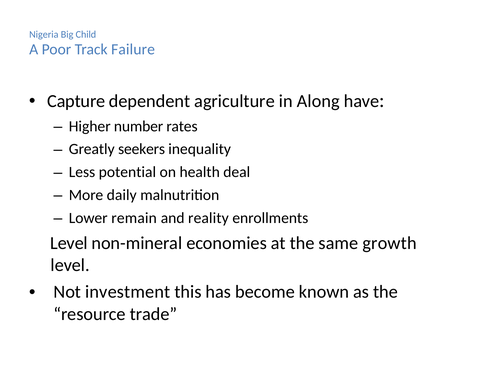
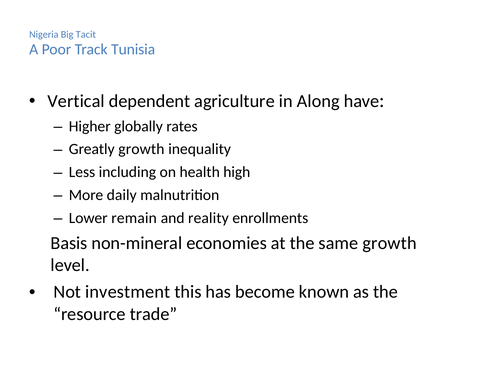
Child: Child -> Tacit (86, 35)
Failure: Failure -> Tunisia (133, 49)
Capture: Capture -> Vertical (76, 101)
number: number -> globally (138, 126)
Greatly seekers: seekers -> growth (141, 149)
potential: potential -> including (127, 172)
deal: deal -> high (237, 172)
Level: Level -> Basis (69, 242)
